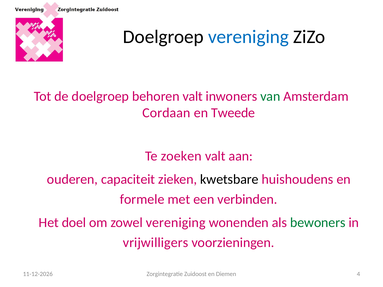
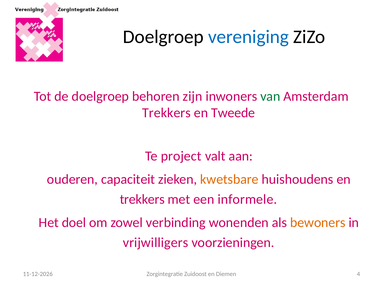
behoren valt: valt -> zijn (193, 96)
Cordaan: Cordaan -> Trekkers (166, 113)
zoeken: zoeken -> project (181, 156)
kwetsbare colour: black -> orange (229, 180)
formele: formele -> trekkers (142, 199)
verbinden: verbinden -> informele (247, 199)
zowel vereniging: vereniging -> verbinding (176, 223)
bewoners colour: green -> orange (318, 223)
